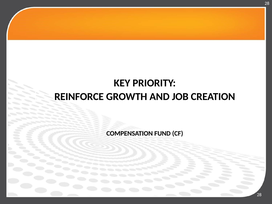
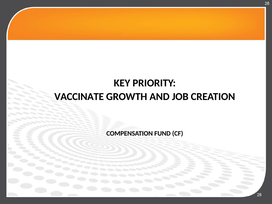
REINFORCE: REINFORCE -> VACCINATE (79, 97)
